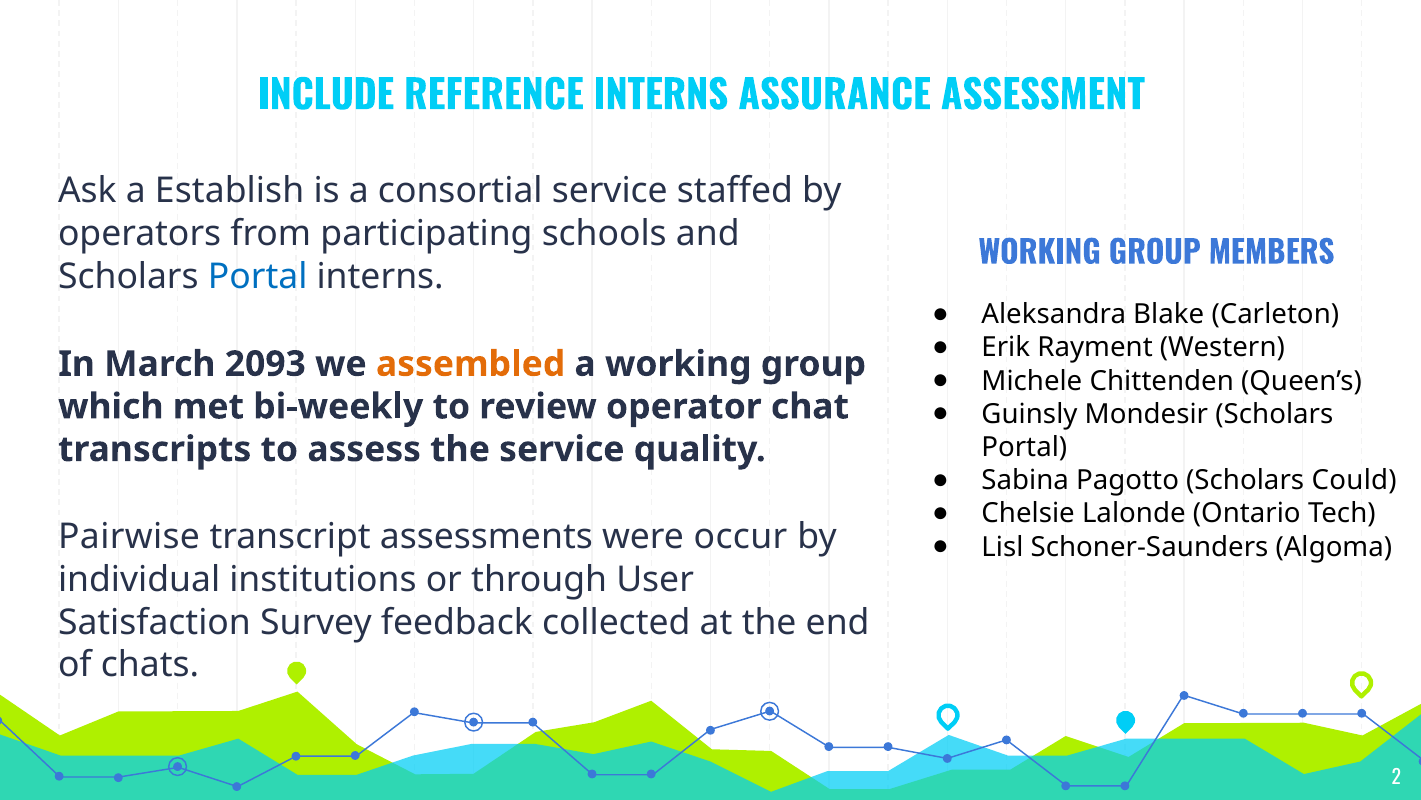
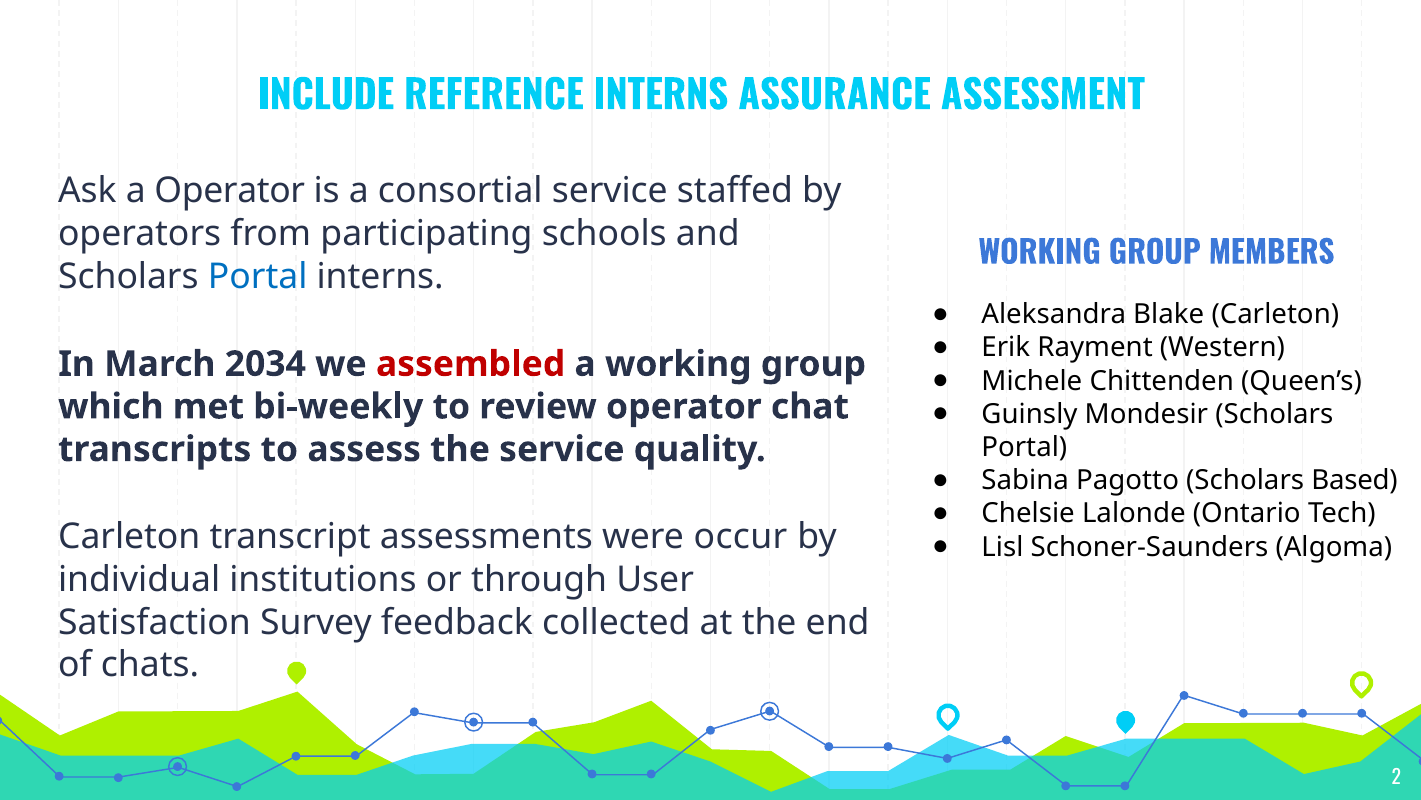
a Establish: Establish -> Operator (230, 191)
2093: 2093 -> 2034 (265, 364)
assembled colour: orange -> red (471, 364)
Could: Could -> Based (1354, 480)
Pairwise: Pairwise -> Carleton (129, 537)
